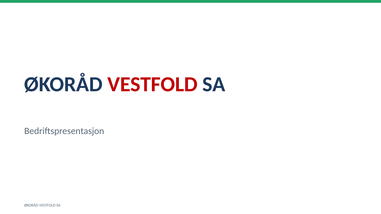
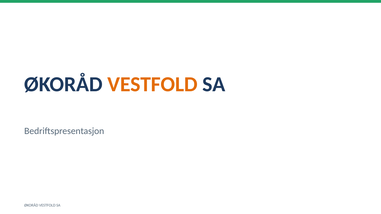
VESTFOLD colour: red -> orange (153, 85)
